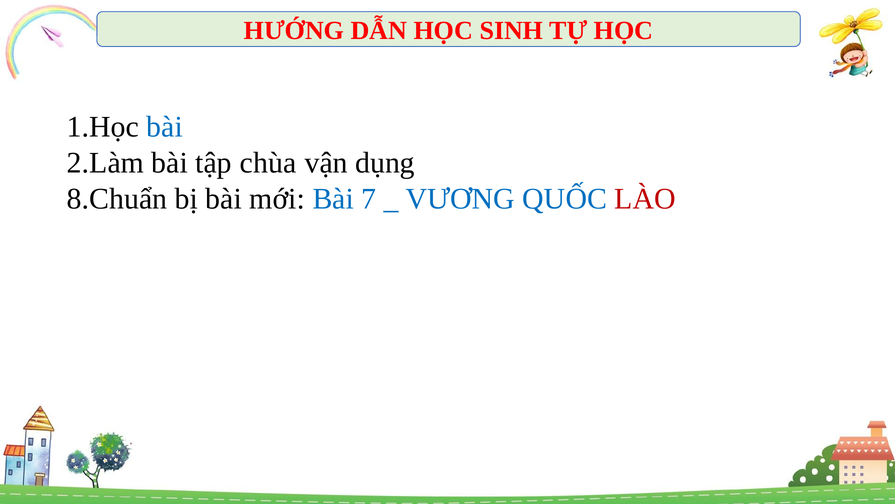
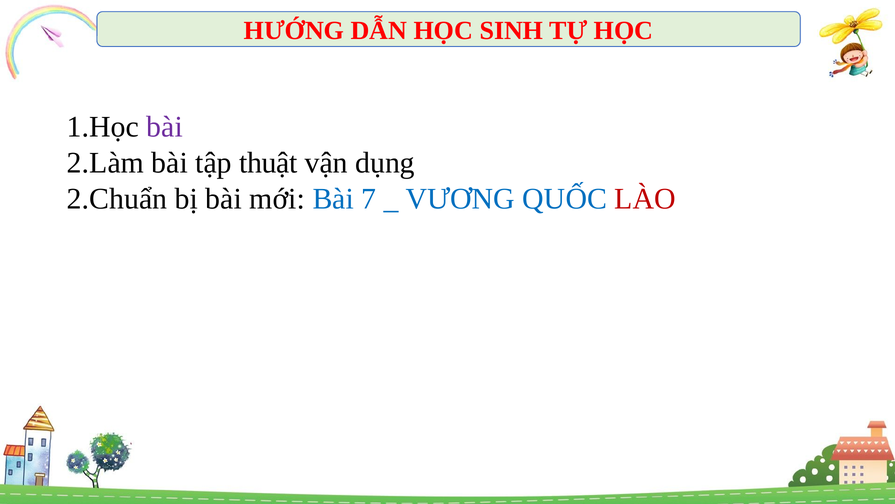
bài colour: blue -> purple (165, 127)
chùa: chùa -> thuật (268, 163)
8.Chuẩn: 8.Chuẩn -> 2.Chuẩn (117, 198)
